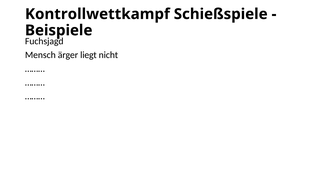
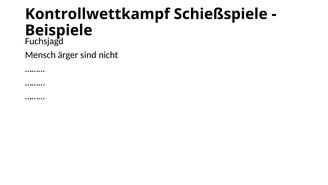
liegt: liegt -> sind (88, 55)
